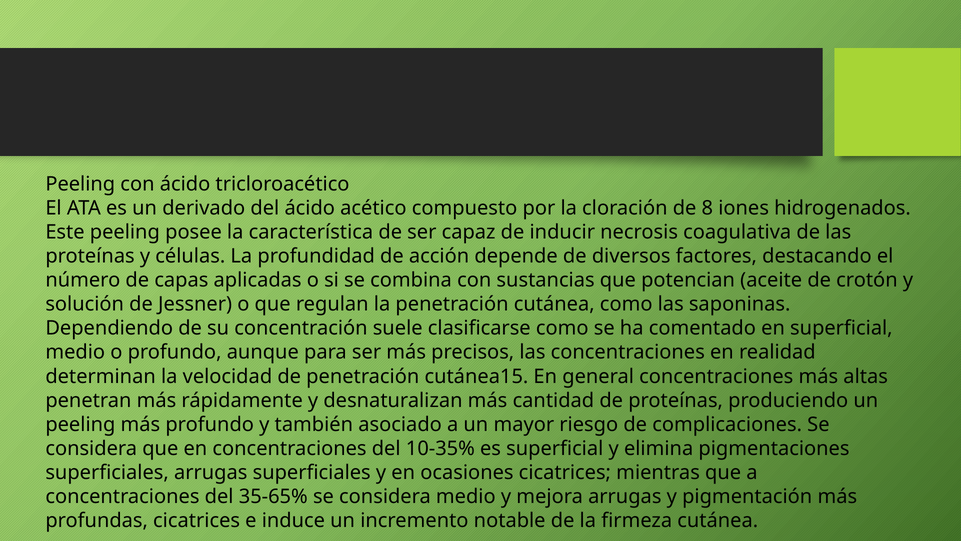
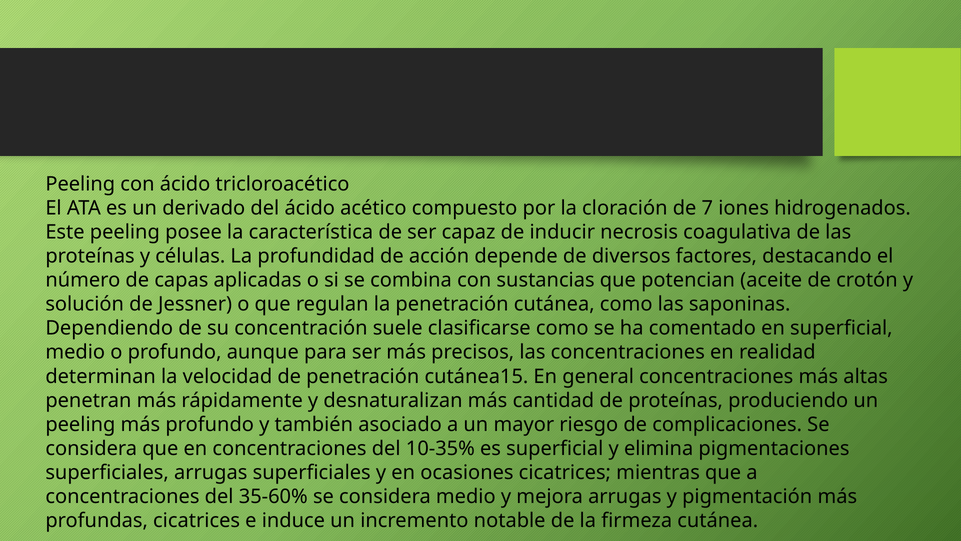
8: 8 -> 7 (707, 208)
35-65%: 35-65% -> 35-60% (273, 496)
